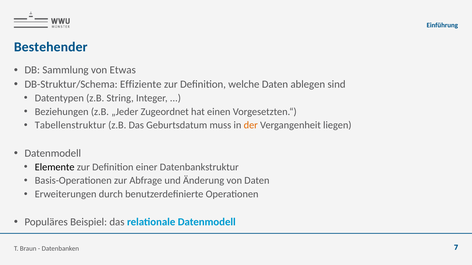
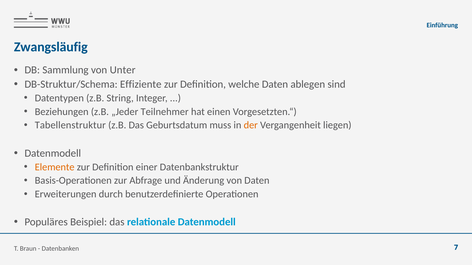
Bestehender: Bestehender -> Zwangsläufig (51, 47)
Etwas: Etwas -> Unter (123, 70)
Zugeordnet: Zugeordnet -> Teilnehmer (165, 112)
Elemente colour: black -> orange (55, 167)
